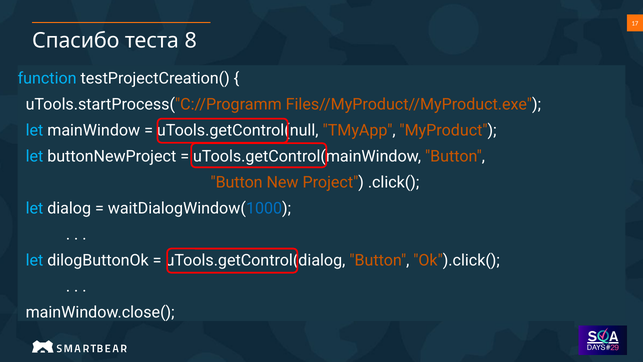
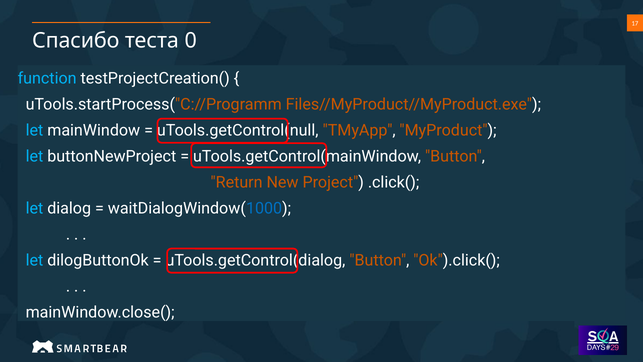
8: 8 -> 0 (191, 40)
Button: Button -> Return (237, 182)
